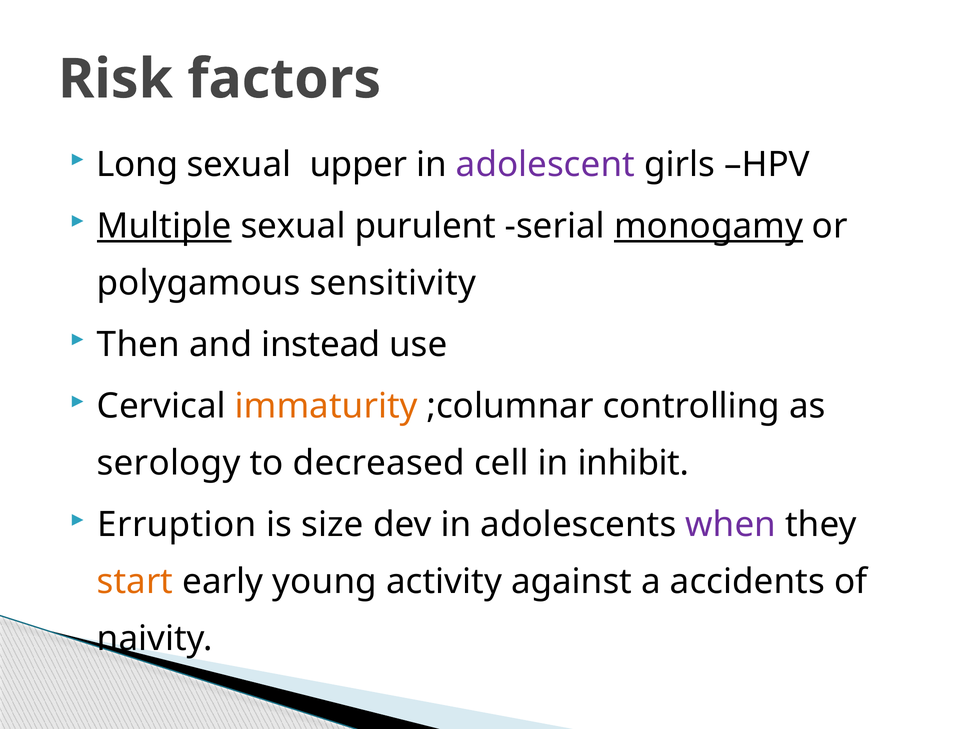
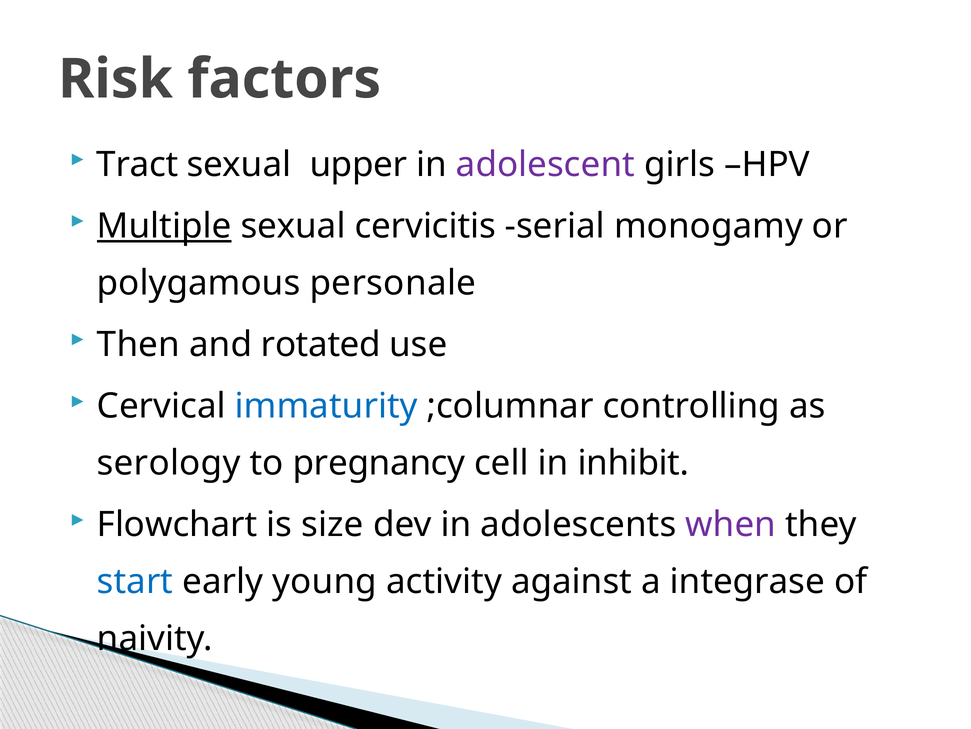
Long: Long -> Tract (137, 164)
purulent: purulent -> cervicitis (425, 226)
monogamy underline: present -> none (709, 226)
sensitivity: sensitivity -> personale (393, 283)
instead: instead -> rotated (321, 344)
immaturity colour: orange -> blue (326, 406)
decreased: decreased -> pregnancy (379, 463)
Erruption: Erruption -> Flowchart (177, 524)
start colour: orange -> blue (135, 581)
accidents: accidents -> integrase (747, 581)
